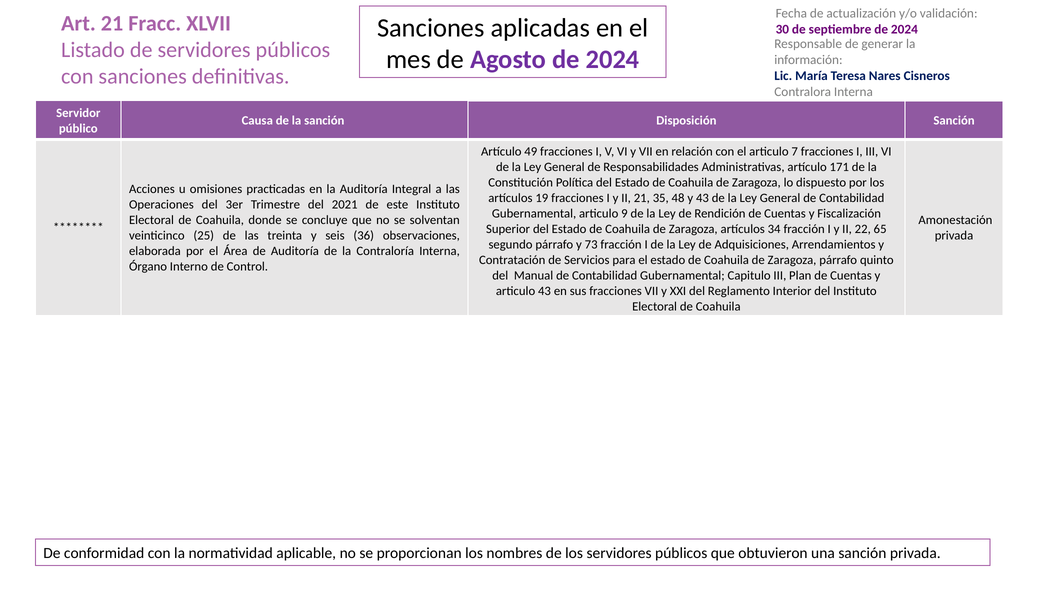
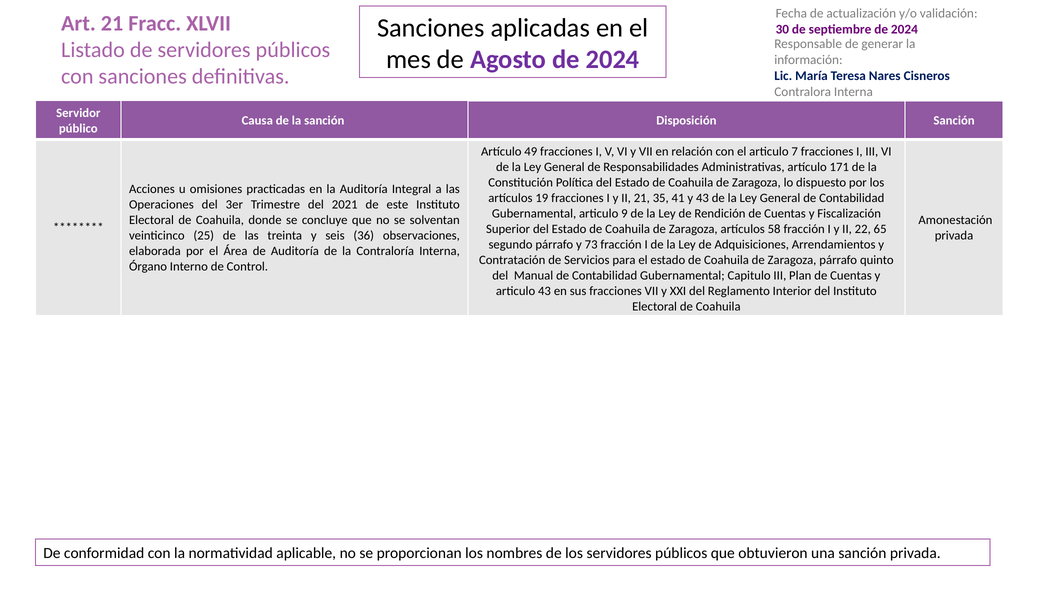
48: 48 -> 41 (678, 198)
34: 34 -> 58 (774, 229)
